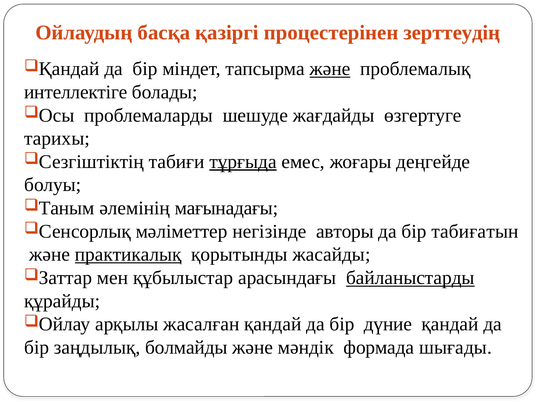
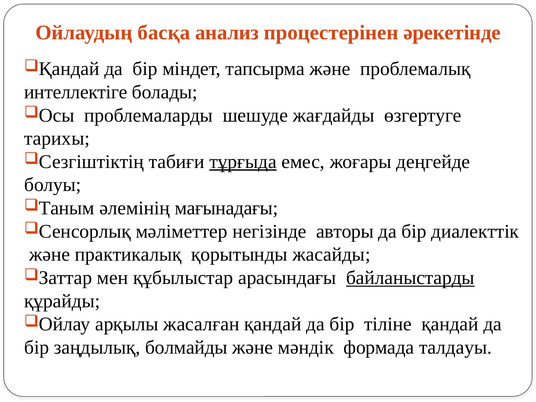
қазіргі: қазіргі -> анализ (227, 33)
зерттеудің: зерттеудің -> әрекетінде (452, 33)
және underline: present -> none (330, 69)
табиғатын: табиғатын -> диалекттік (475, 231)
практикалық underline: present -> none (128, 255)
дүние: дүние -> тіліне (388, 324)
шығады: шығады -> талдауы (456, 347)
